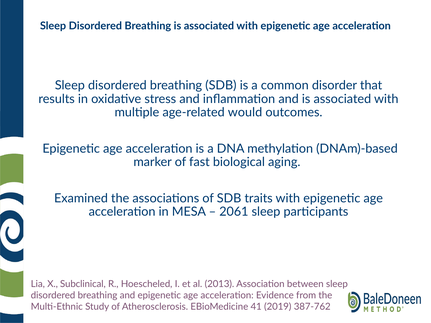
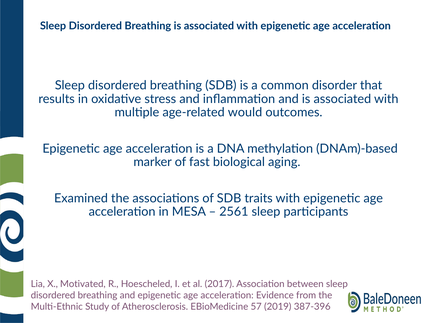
2061: 2061 -> 2561 (234, 212)
Subclinical: Subclinical -> Motivated (83, 284)
2013: 2013 -> 2017 (219, 284)
41: 41 -> 57 (256, 307)
387-762: 387-762 -> 387-396 (312, 307)
